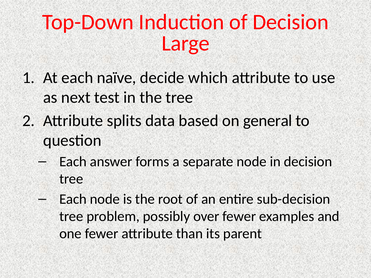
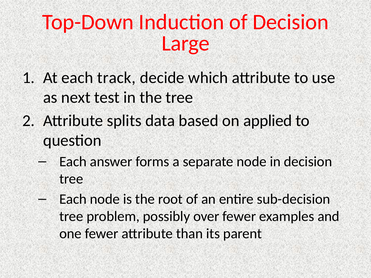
naïve: naïve -> track (116, 78)
general: general -> applied (268, 121)
